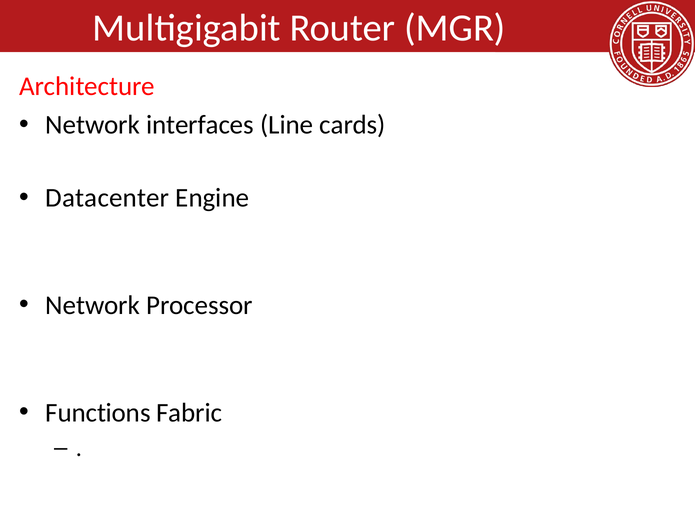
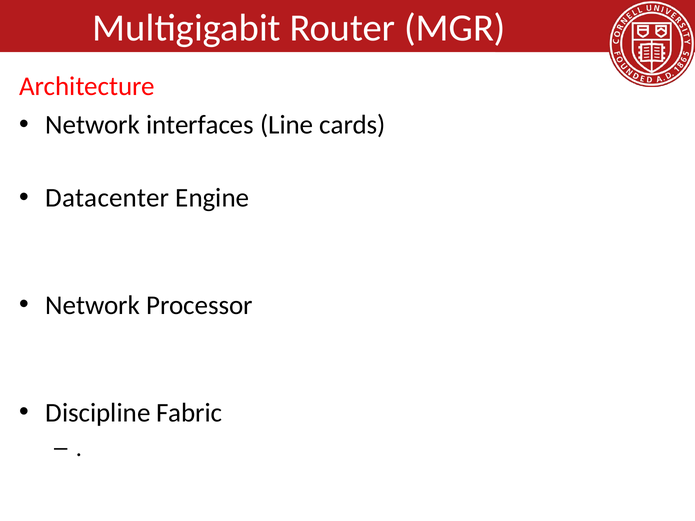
Functions: Functions -> Discipline (98, 413)
